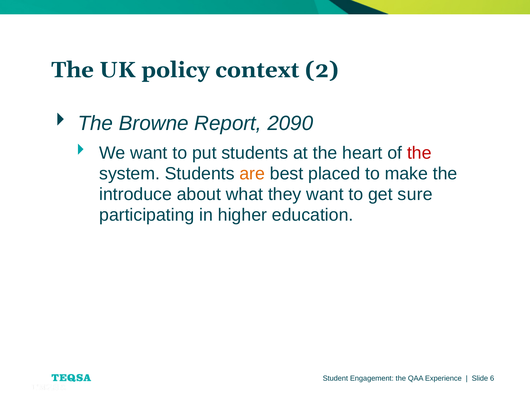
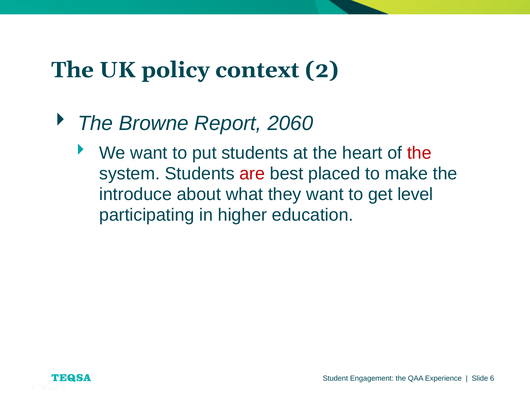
2090: 2090 -> 2060 (290, 123)
are colour: orange -> red (252, 173)
sure: sure -> level (415, 194)
